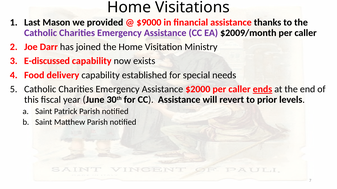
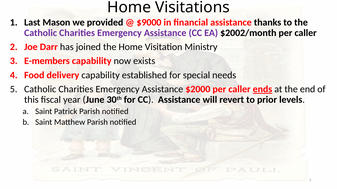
$2009/month: $2009/month -> $2002/month (248, 33)
E-discussed: E-discussed -> E-members (47, 61)
